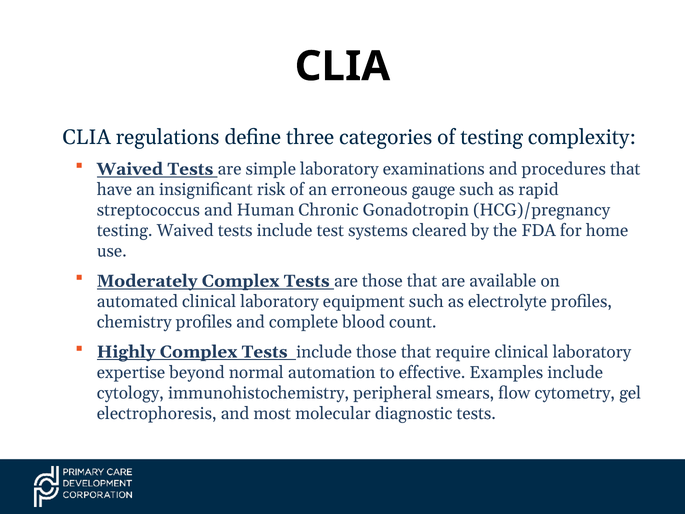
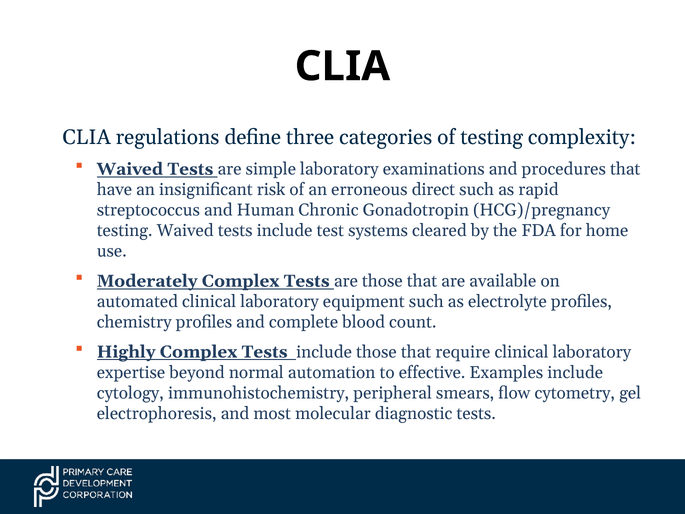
gauge: gauge -> direct (433, 190)
